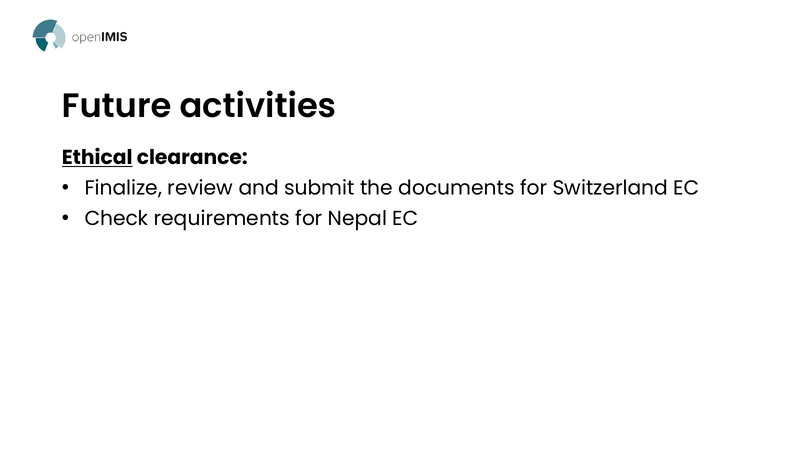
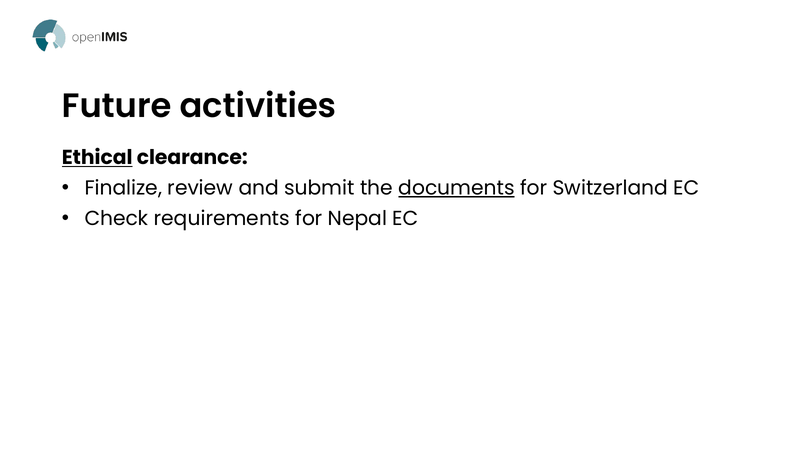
documents underline: none -> present (456, 188)
